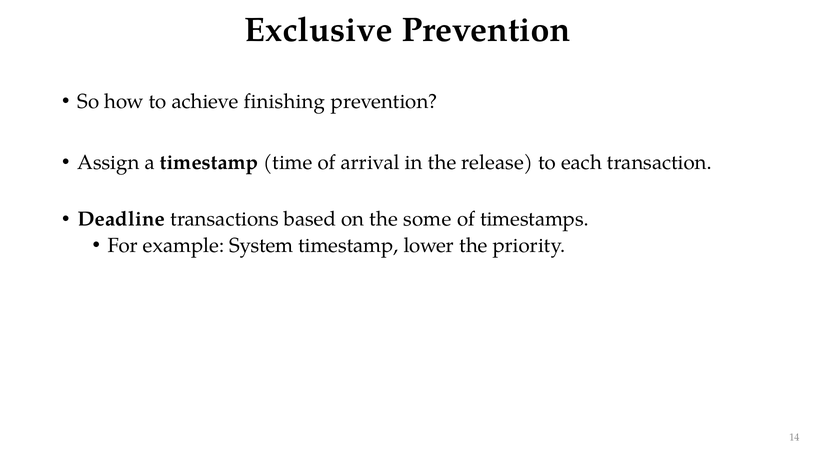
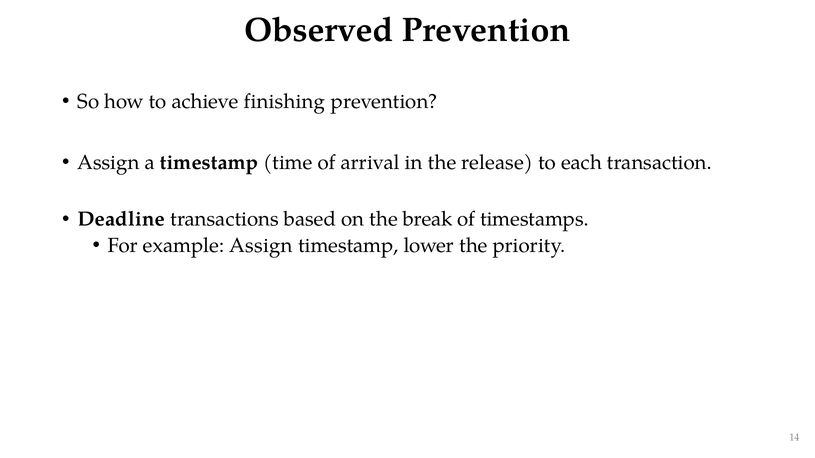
Exclusive: Exclusive -> Observed (319, 30)
some: some -> break (427, 219)
example System: System -> Assign (261, 246)
